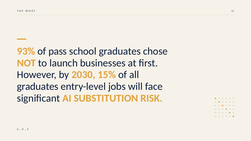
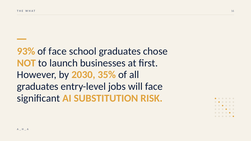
of pass: pass -> face (58, 51)
15%: 15% -> 35% (107, 75)
